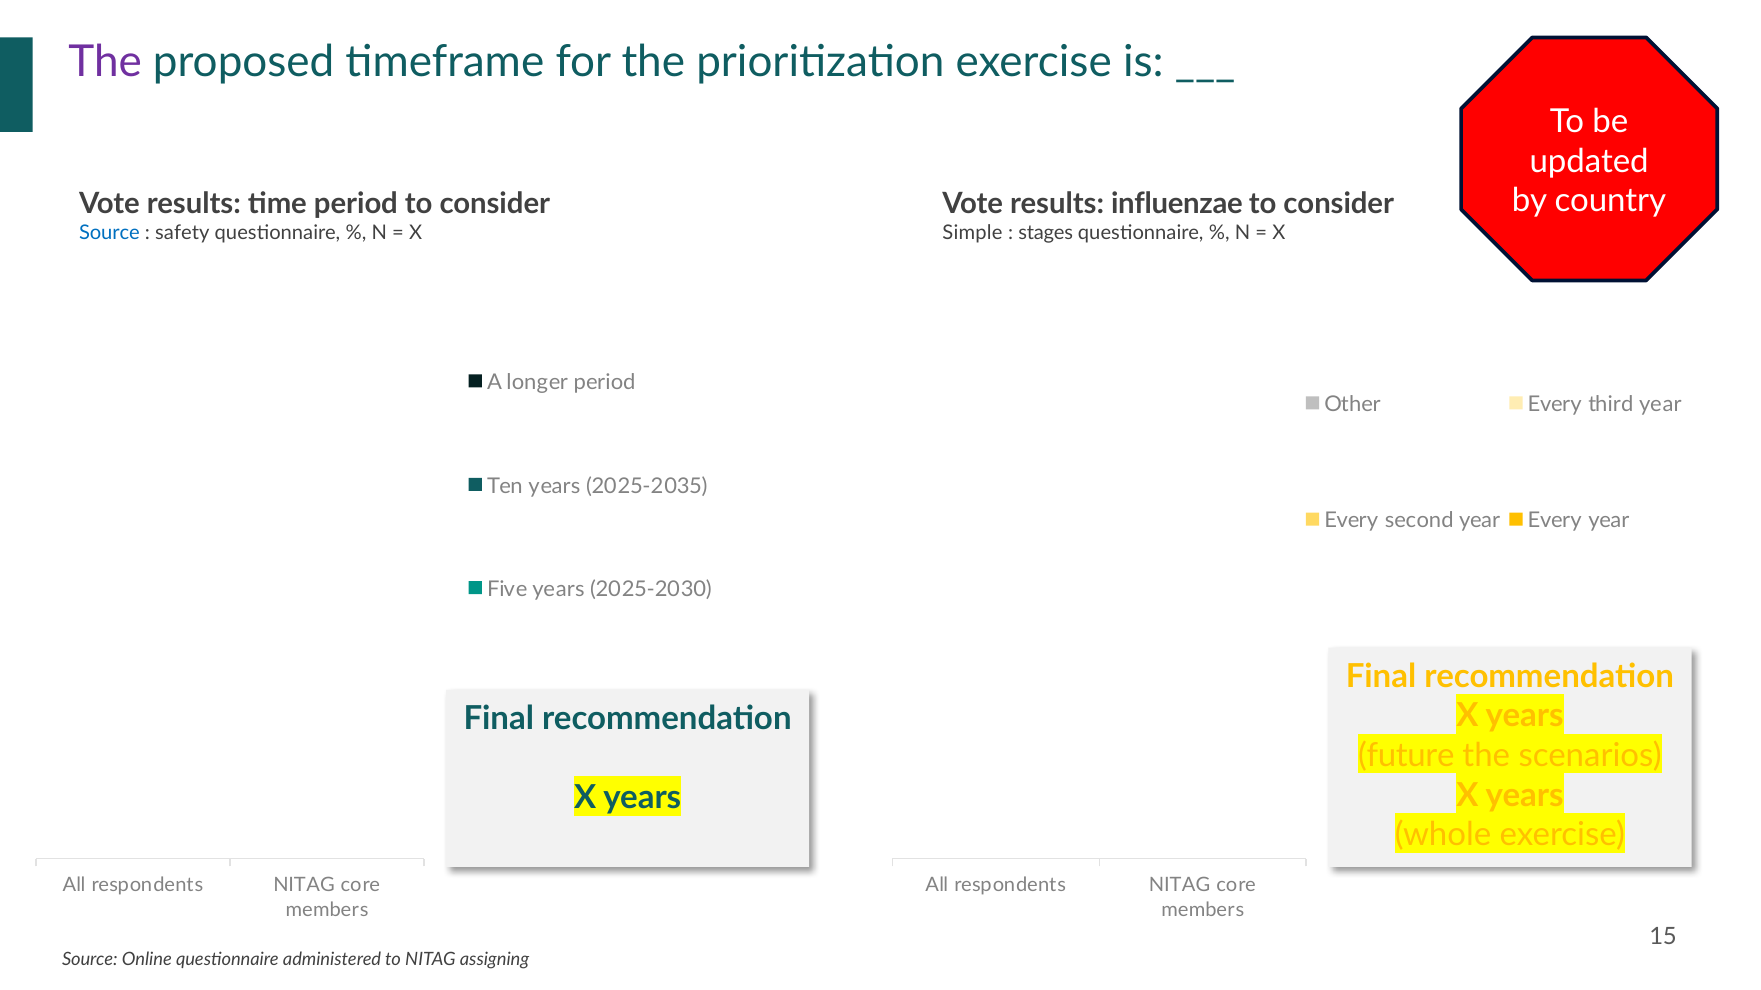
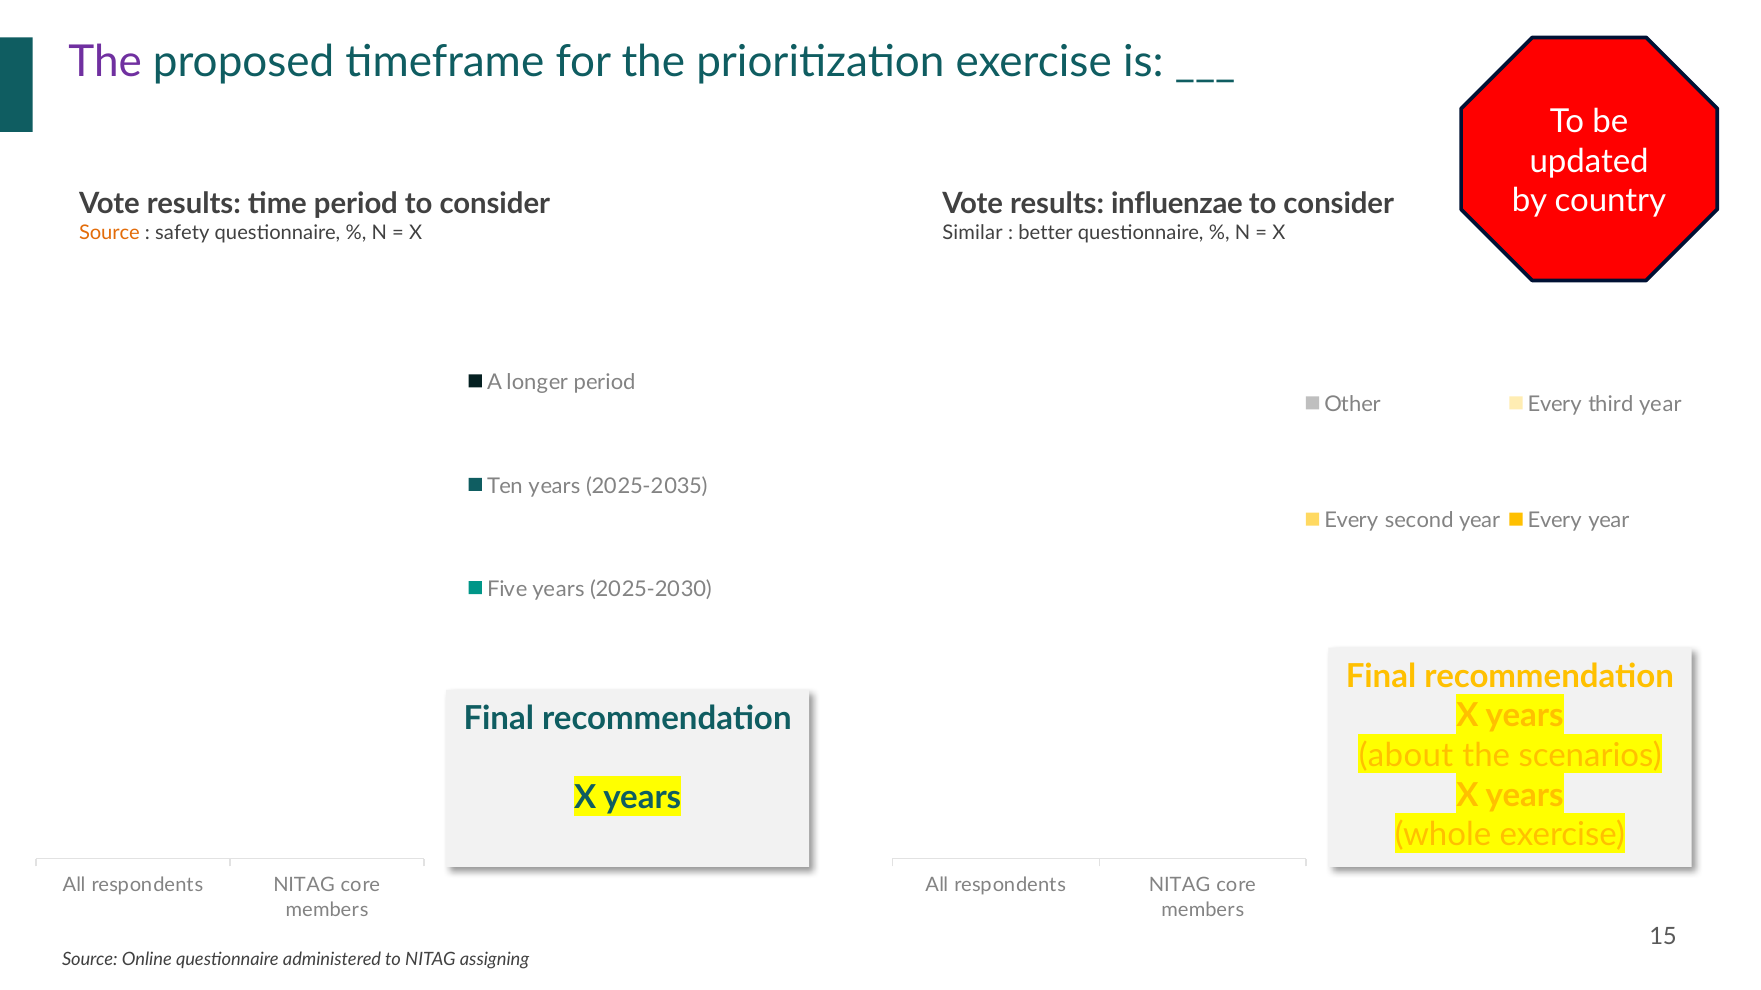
Source colour: blue -> orange (109, 233)
Simple: Simple -> Similar (973, 233)
stages: stages -> better (1046, 233)
future: future -> about (1406, 756)
